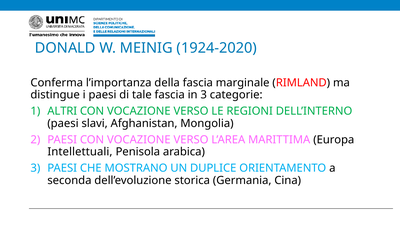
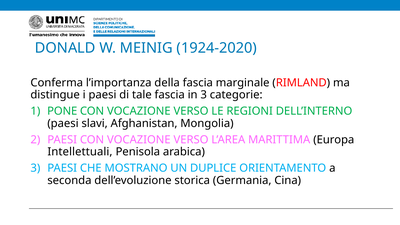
ALTRI: ALTRI -> PONE (62, 111)
